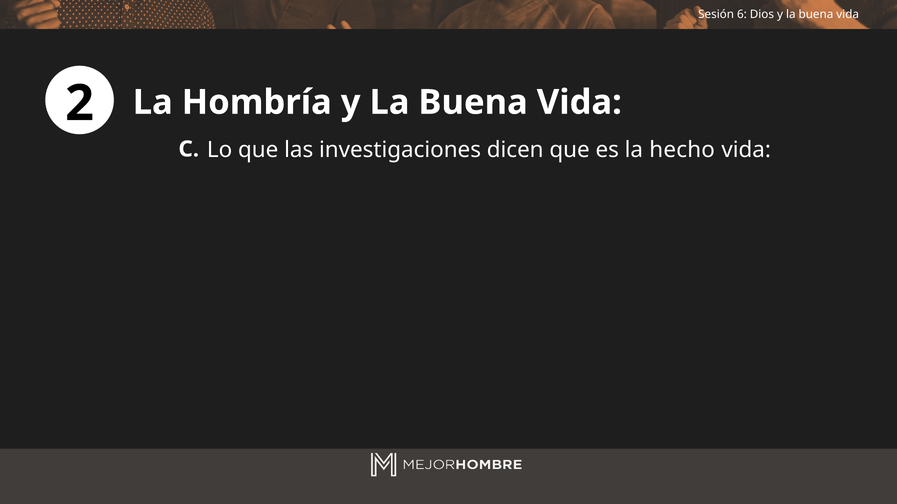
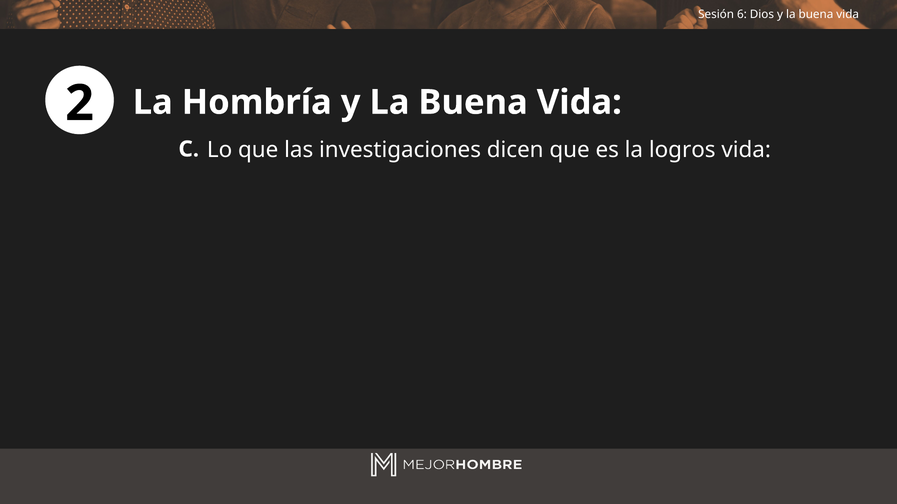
hecho: hecho -> logros (682, 150)
